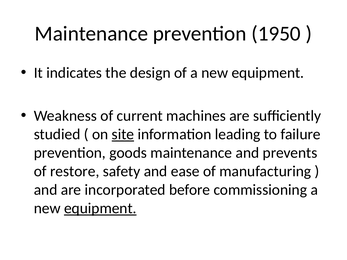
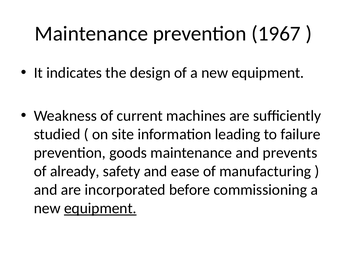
1950: 1950 -> 1967 (276, 34)
site underline: present -> none (123, 135)
restore: restore -> already (75, 172)
